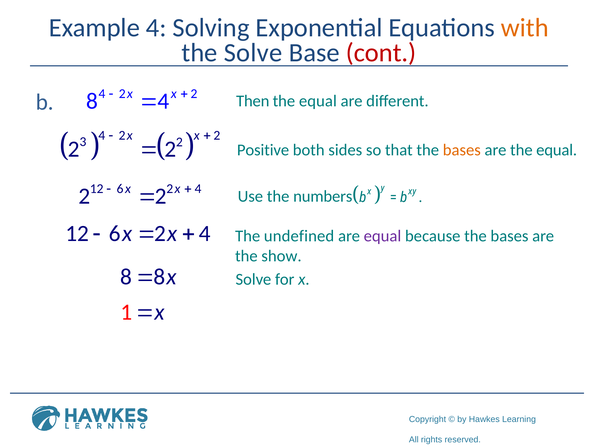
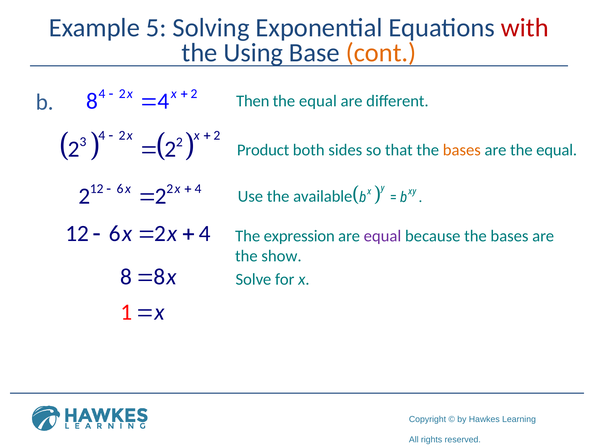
Example 4: 4 -> 5 (156, 28)
with colour: orange -> red (525, 28)
the Solve: Solve -> Using (253, 53)
cont colour: red -> orange (381, 53)
Positive: Positive -> Product (263, 150)
numbers: numbers -> available (323, 197)
undefined: undefined -> expression (299, 236)
